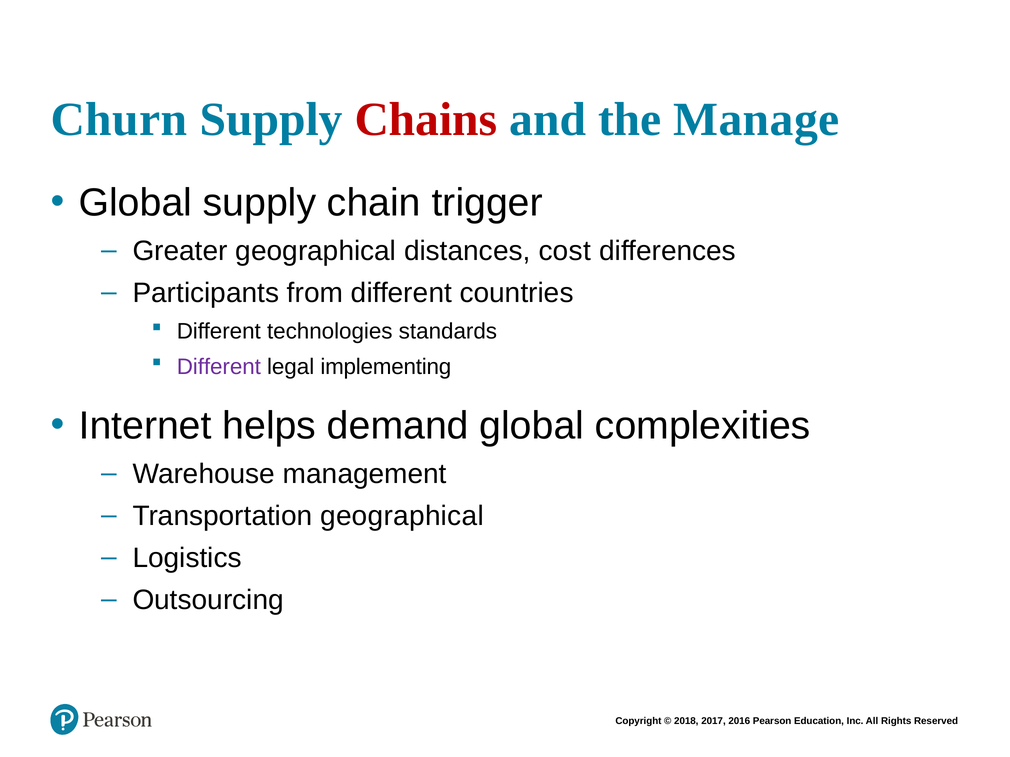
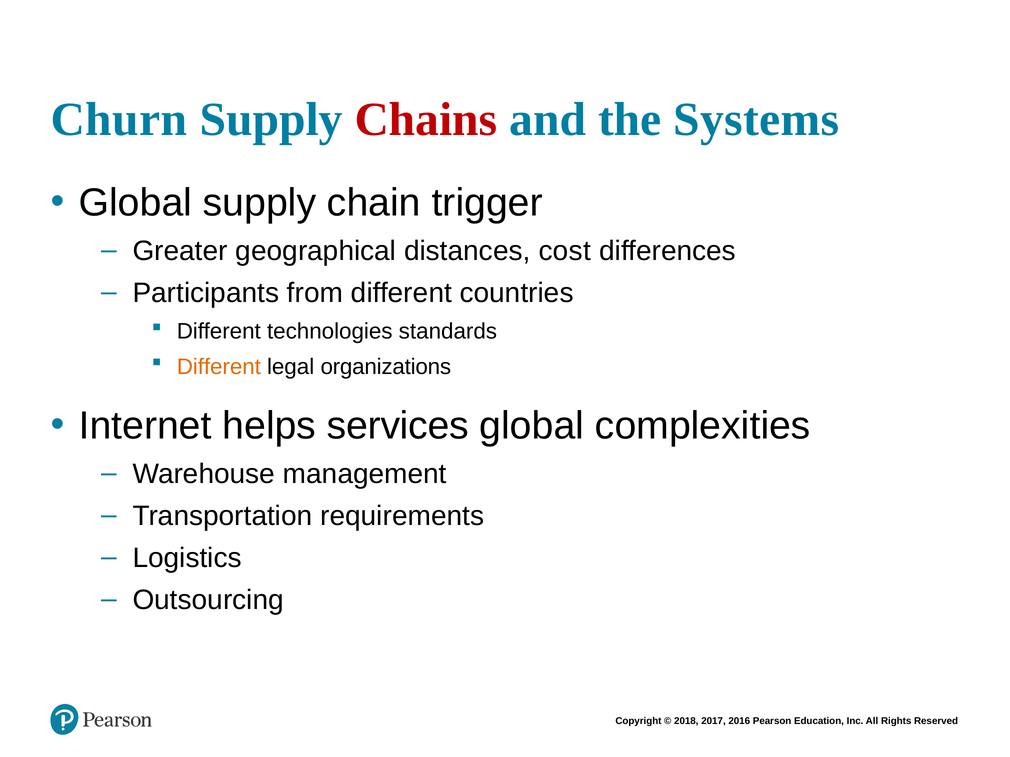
Manage: Manage -> Systems (756, 120)
Different colour: purple -> orange (219, 367)
implementing: implementing -> organizations (386, 367)
demand: demand -> services (398, 426)
Transportation geographical: geographical -> requirements (402, 516)
